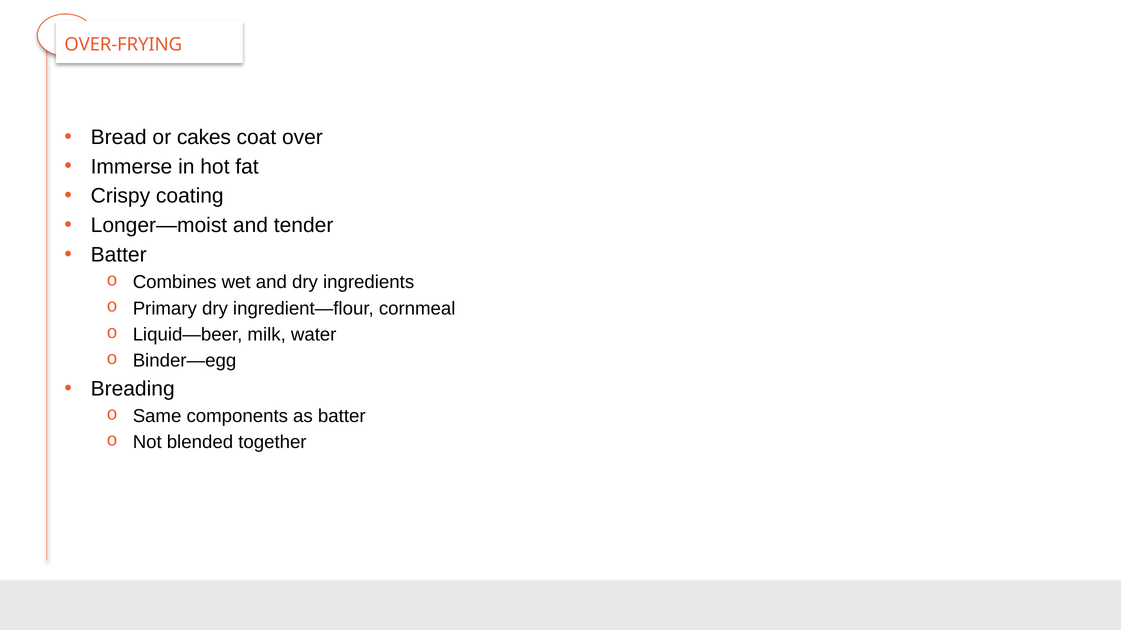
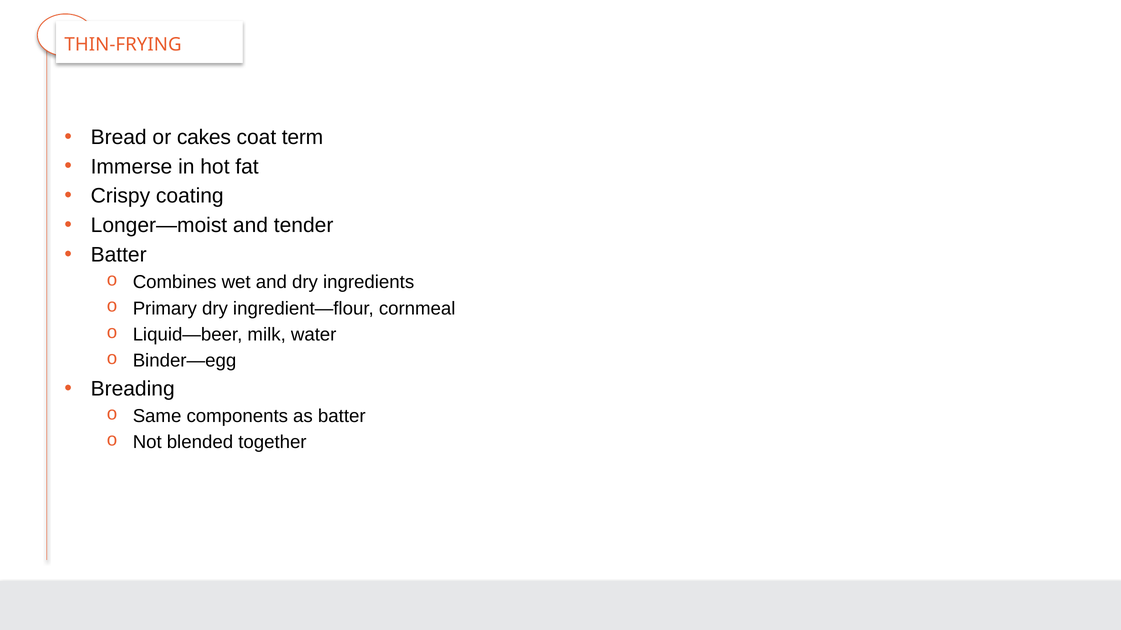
OVER-FRYING: OVER-FRYING -> THIN-FRYING (123, 45)
over: over -> term (303, 137)
